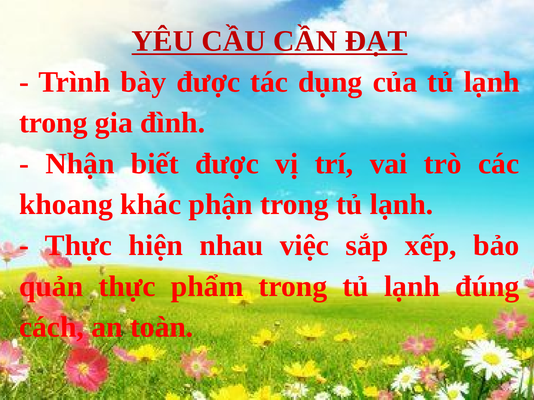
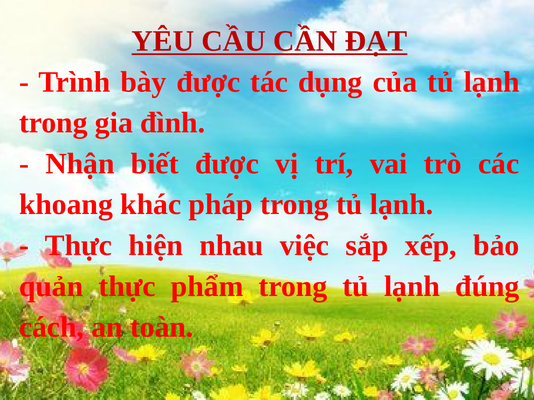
phận: phận -> pháp (221, 205)
